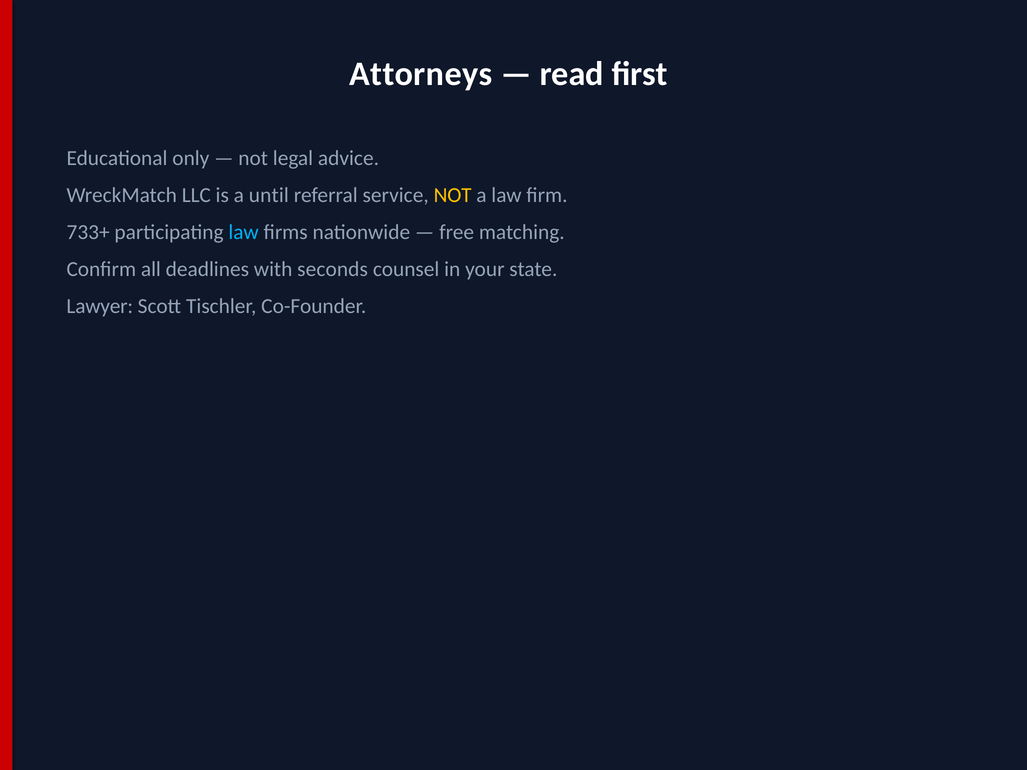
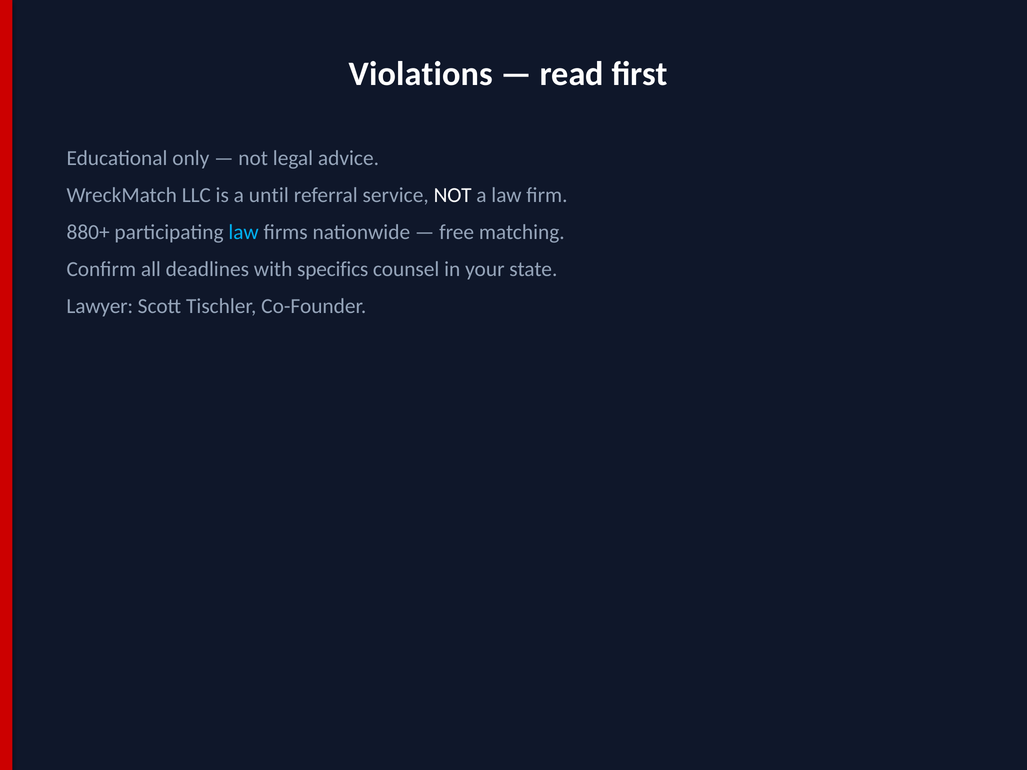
Attorneys: Attorneys -> Violations (421, 74)
NOT colour: yellow -> white (453, 195)
733+: 733+ -> 880+ (88, 232)
seconds: seconds -> specifics (333, 269)
